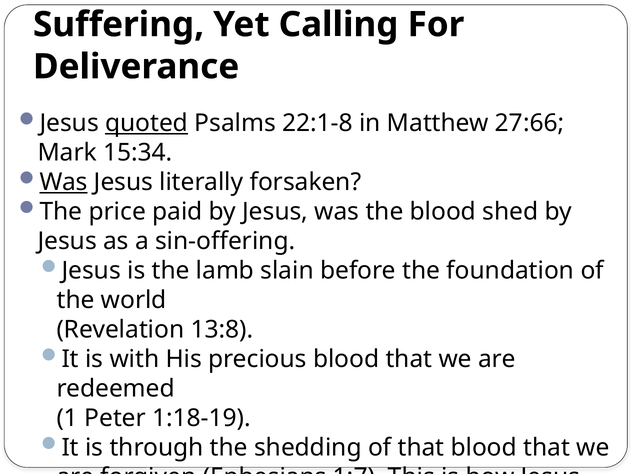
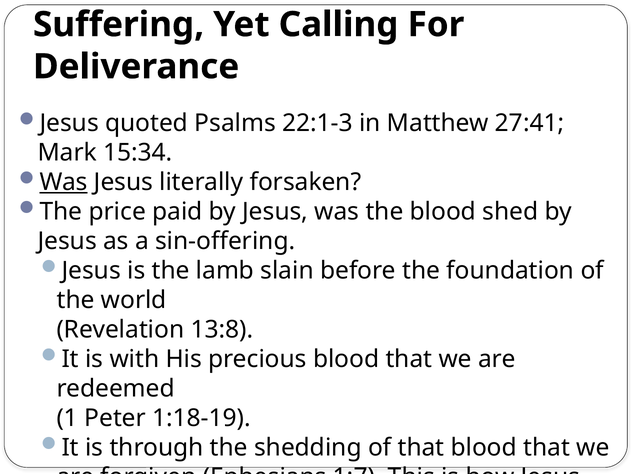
quoted underline: present -> none (147, 123)
22:1-8: 22:1-8 -> 22:1-3 (317, 123)
27:66: 27:66 -> 27:41 (530, 123)
